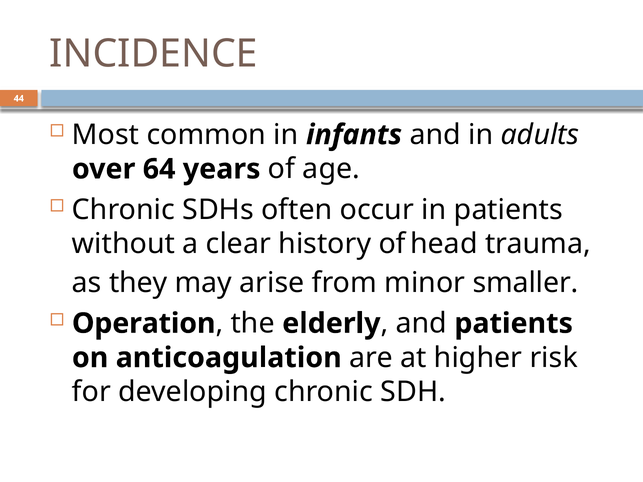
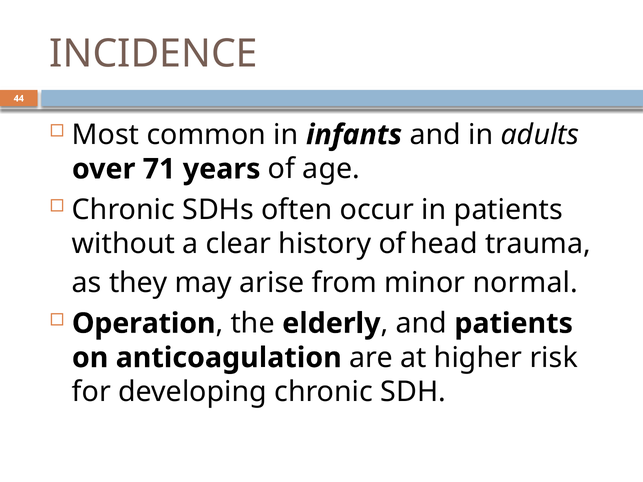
64: 64 -> 71 (159, 169)
smaller: smaller -> normal (525, 283)
